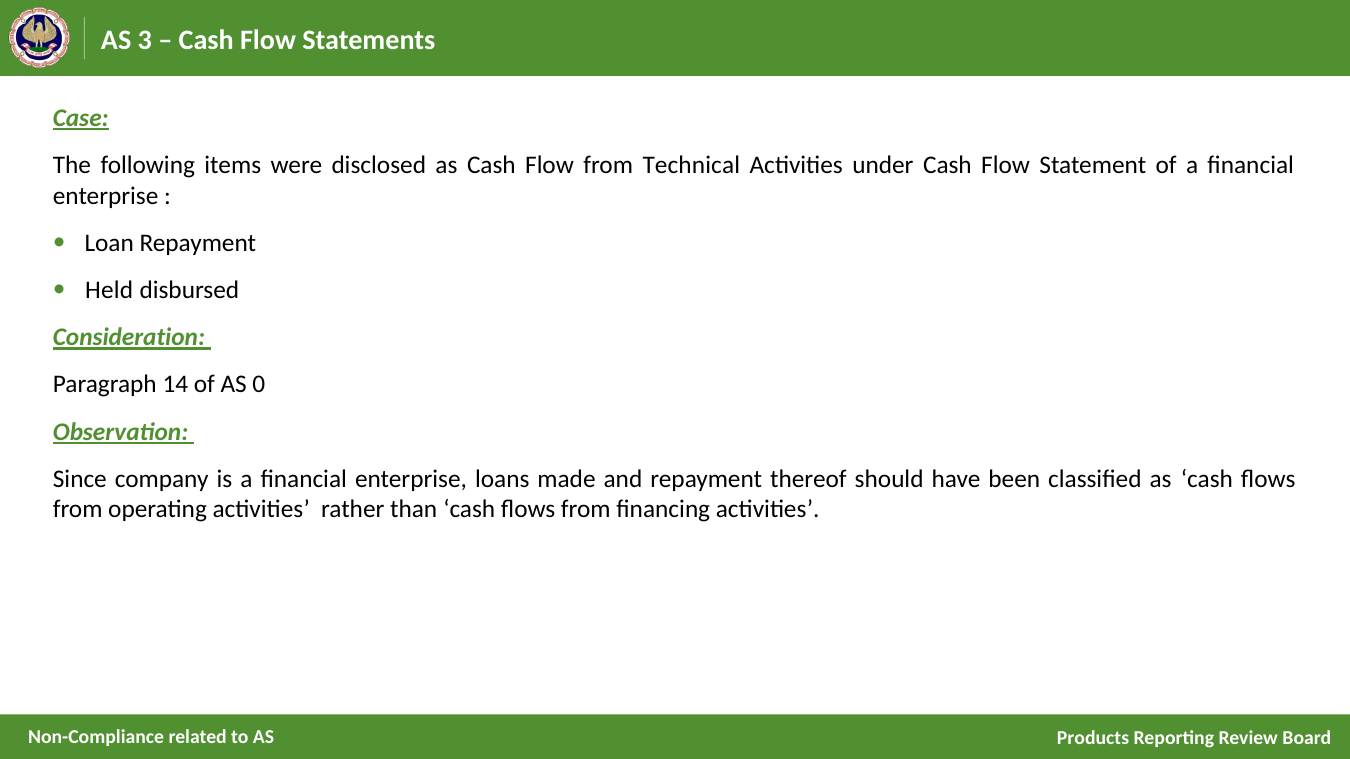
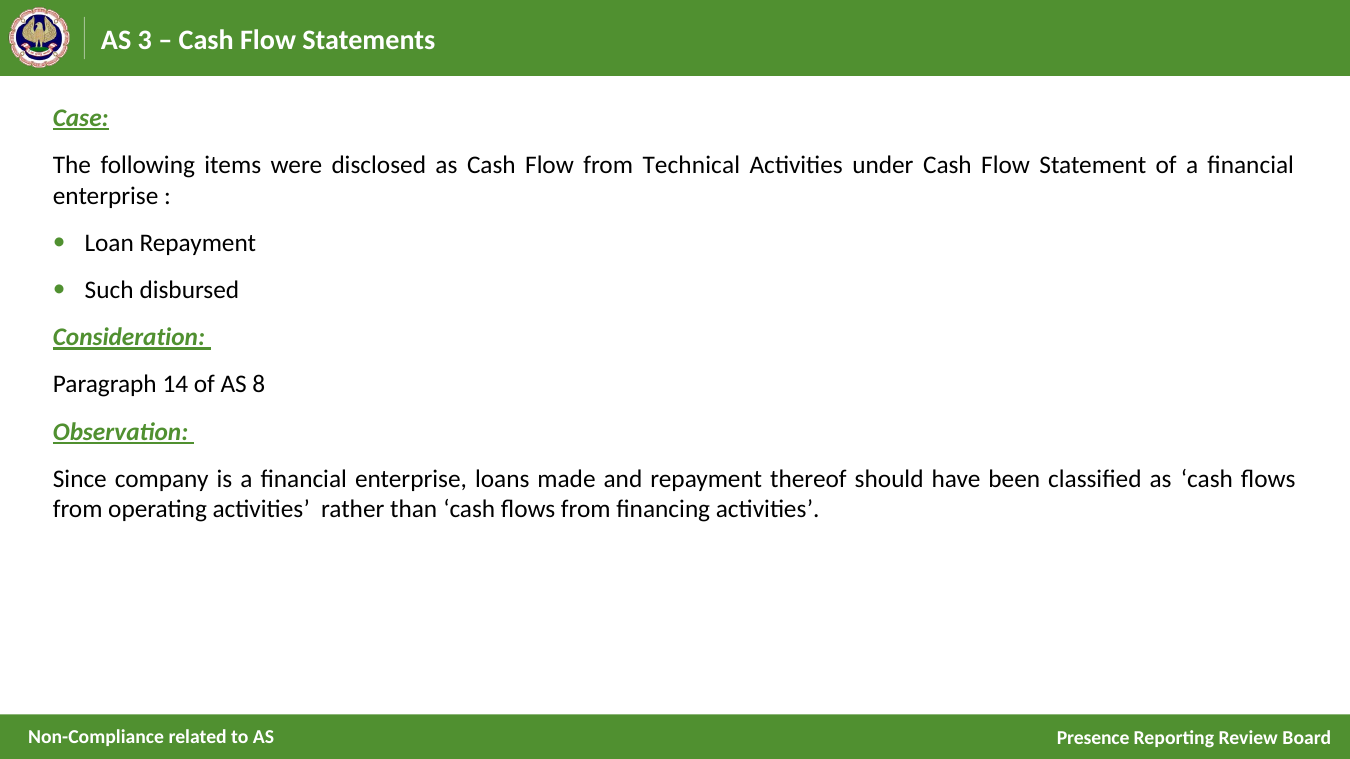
Held: Held -> Such (109, 290)
0: 0 -> 8 (259, 385)
Products: Products -> Presence (1093, 738)
